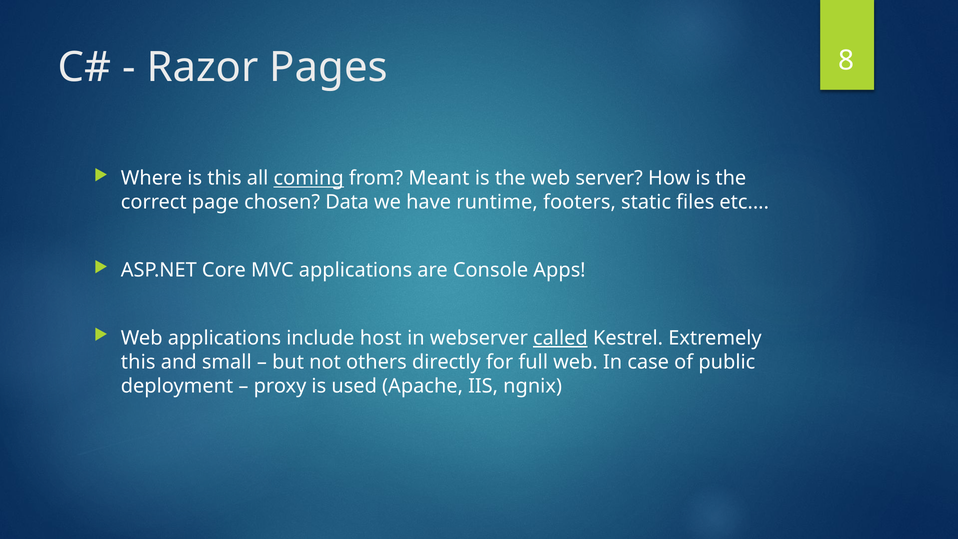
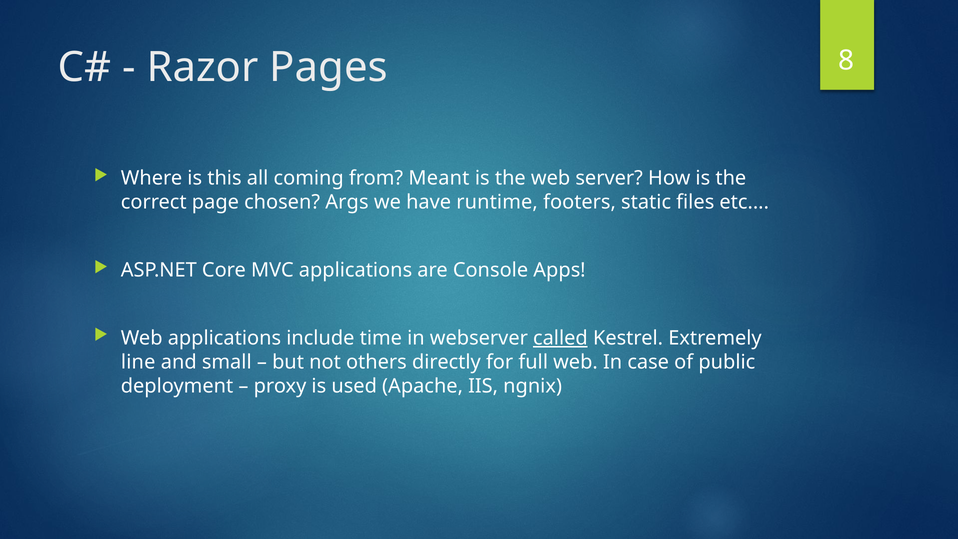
coming underline: present -> none (309, 178)
Data: Data -> Args (347, 202)
host: host -> time (381, 338)
this: this -> line (138, 362)
